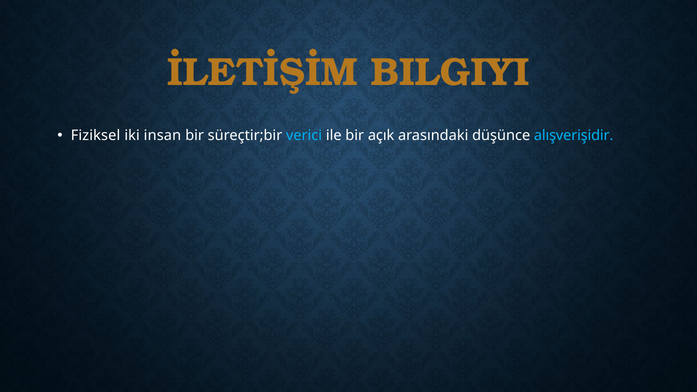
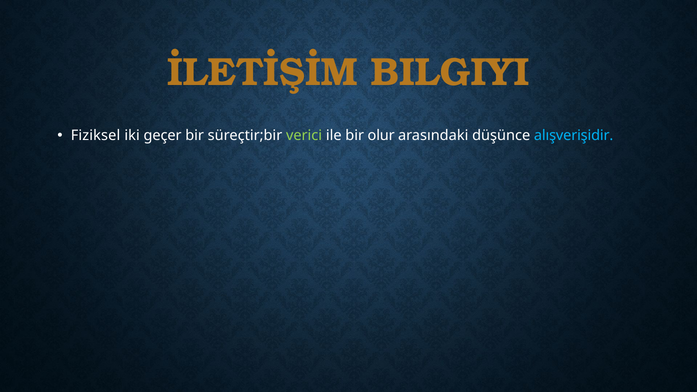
insan: insan -> geçer (163, 136)
verici colour: light blue -> light green (304, 136)
açık: açık -> olur (381, 136)
